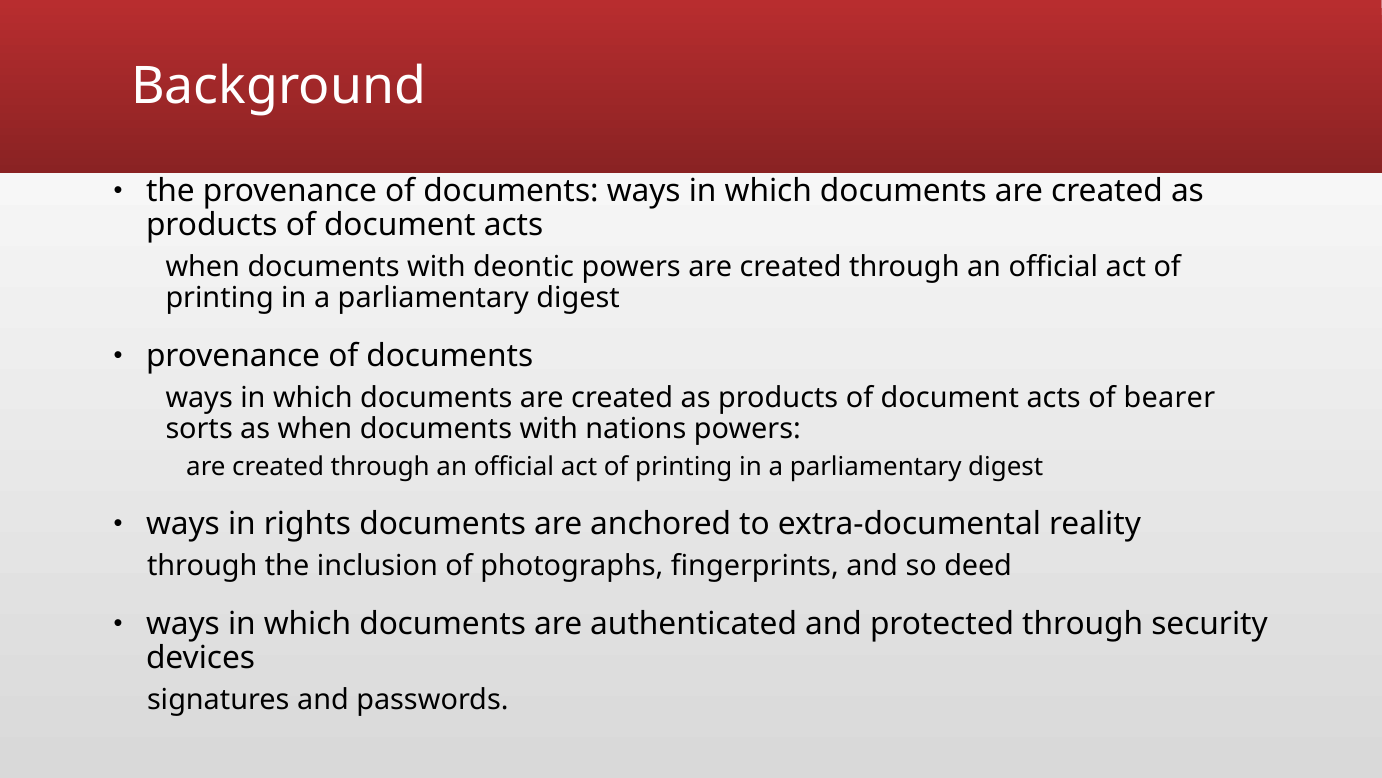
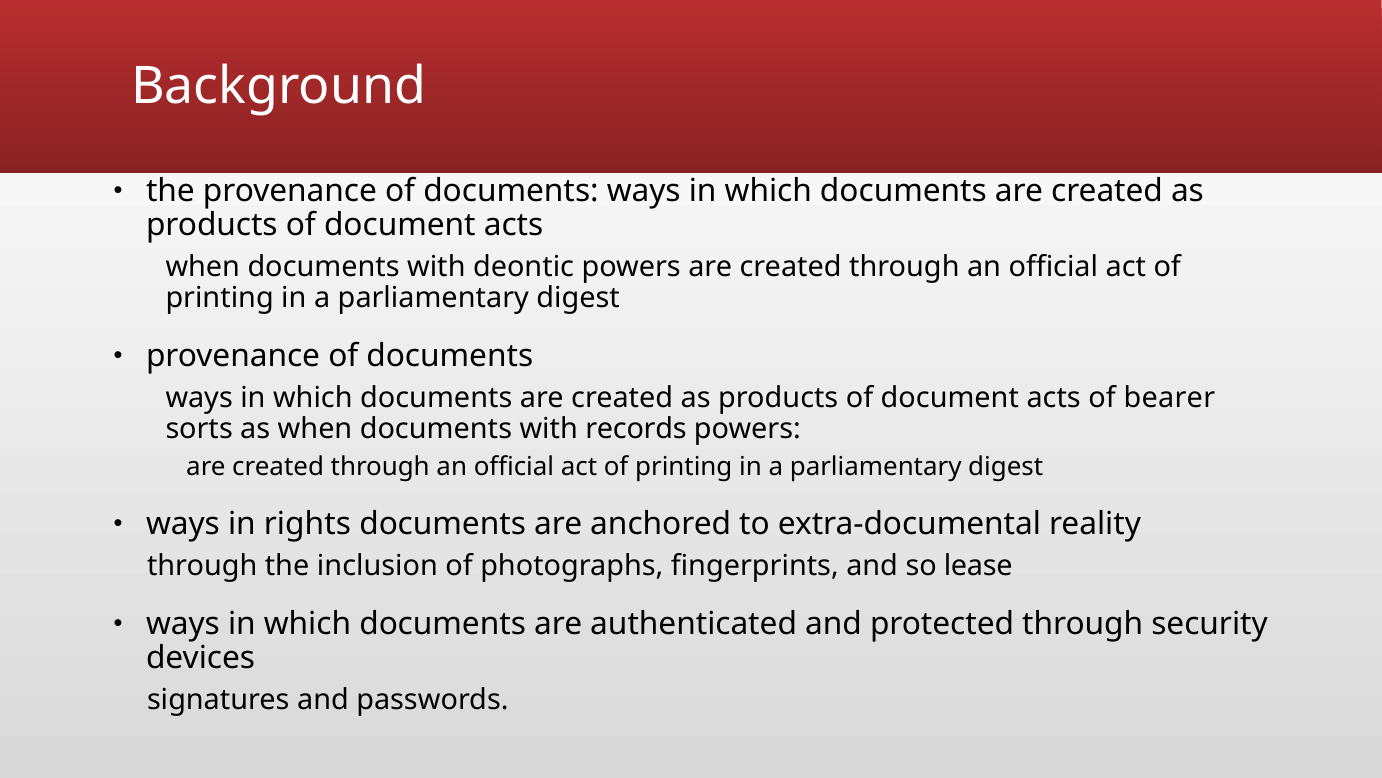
nations: nations -> records (636, 429)
deed: deed -> lease (978, 565)
